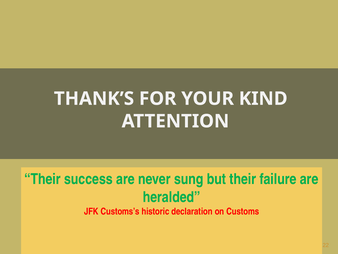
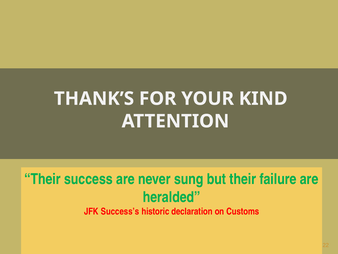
Customs’s: Customs’s -> Success’s (120, 211)
